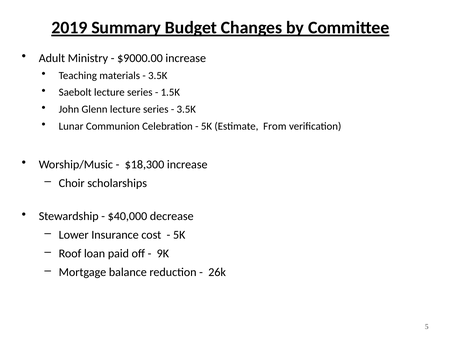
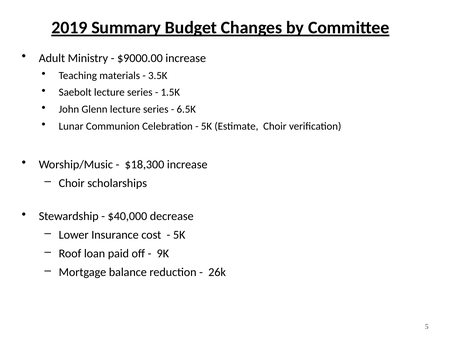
3.5K: 3.5K -> 6.5K (186, 109)
Estimate From: From -> Choir (275, 126)
